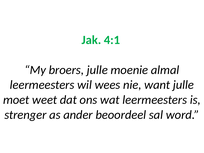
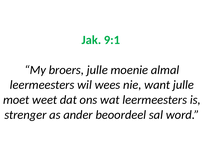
4:1: 4:1 -> 9:1 (112, 40)
